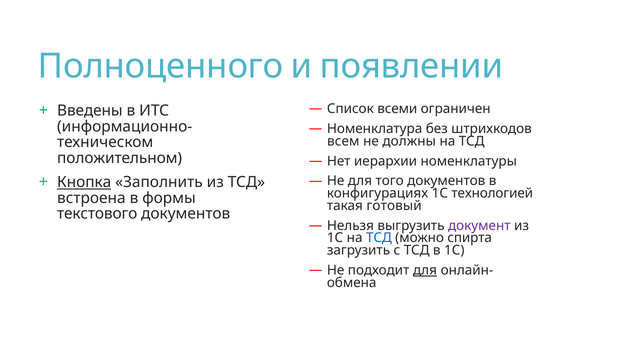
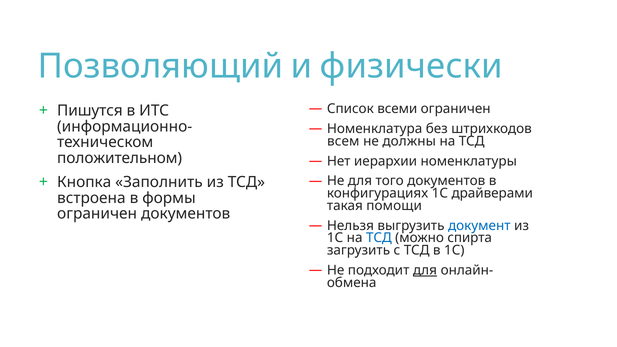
Полноценного: Полноценного -> Позволяющий (161, 66)
появлении: появлении -> физически (411, 66)
Введены: Введены -> Пишутся (90, 111)
Кнопка underline: present -> none (84, 182)
технологией: технологией -> драйверами (492, 193)
готовый: готовый -> помощи (394, 206)
текстового: текстового -> ограничен (97, 214)
документ colour: purple -> blue (479, 226)
